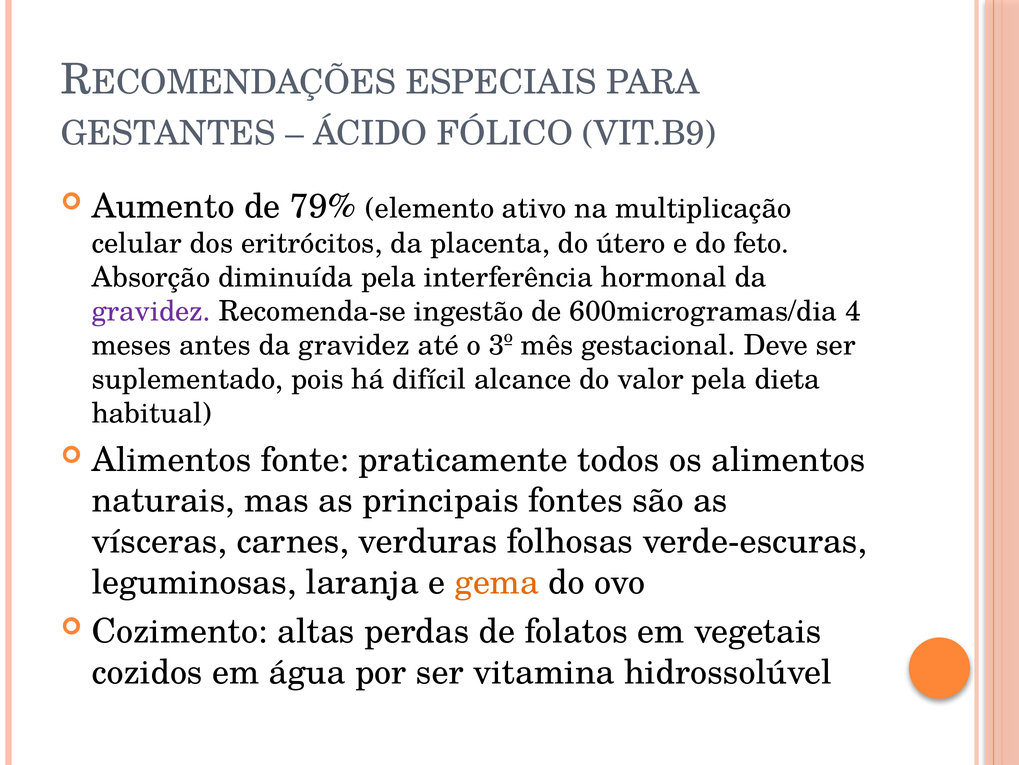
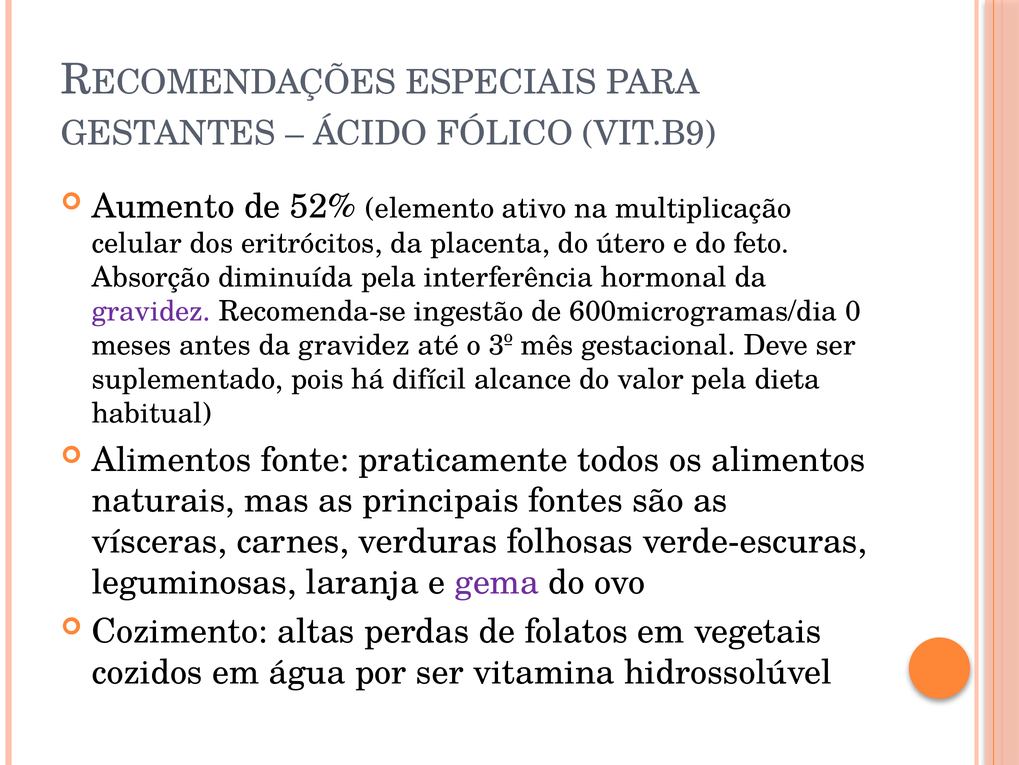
79%: 79% -> 52% (323, 206)
4: 4 -> 0 (853, 311)
gema colour: orange -> purple (497, 582)
